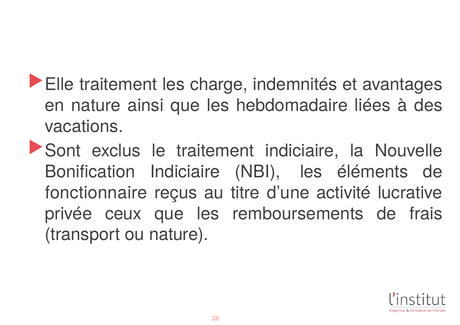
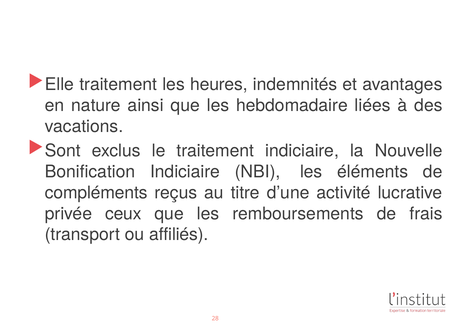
charge: charge -> heures (219, 84)
fonctionnaire: fonctionnaire -> compléments (96, 193)
ou nature: nature -> affiliés (179, 235)
